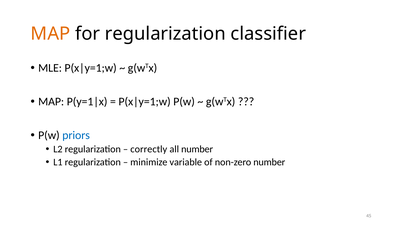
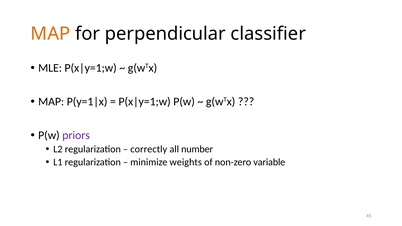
for regularization: regularization -> perpendicular (165, 34)
priors colour: blue -> purple (76, 135)
variable: variable -> weights (186, 162)
non-zero number: number -> variable (269, 162)
